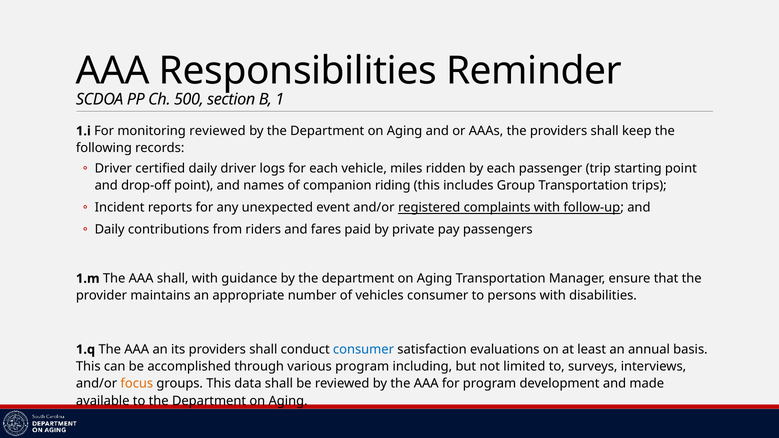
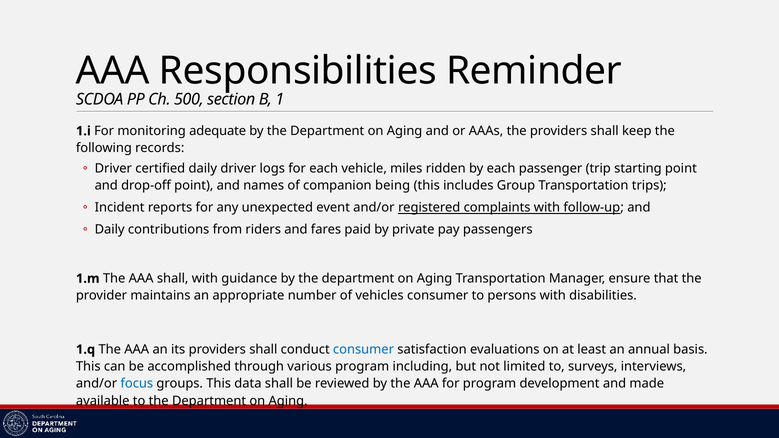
monitoring reviewed: reviewed -> adequate (218, 131)
riding: riding -> being (393, 186)
focus colour: orange -> blue (137, 384)
